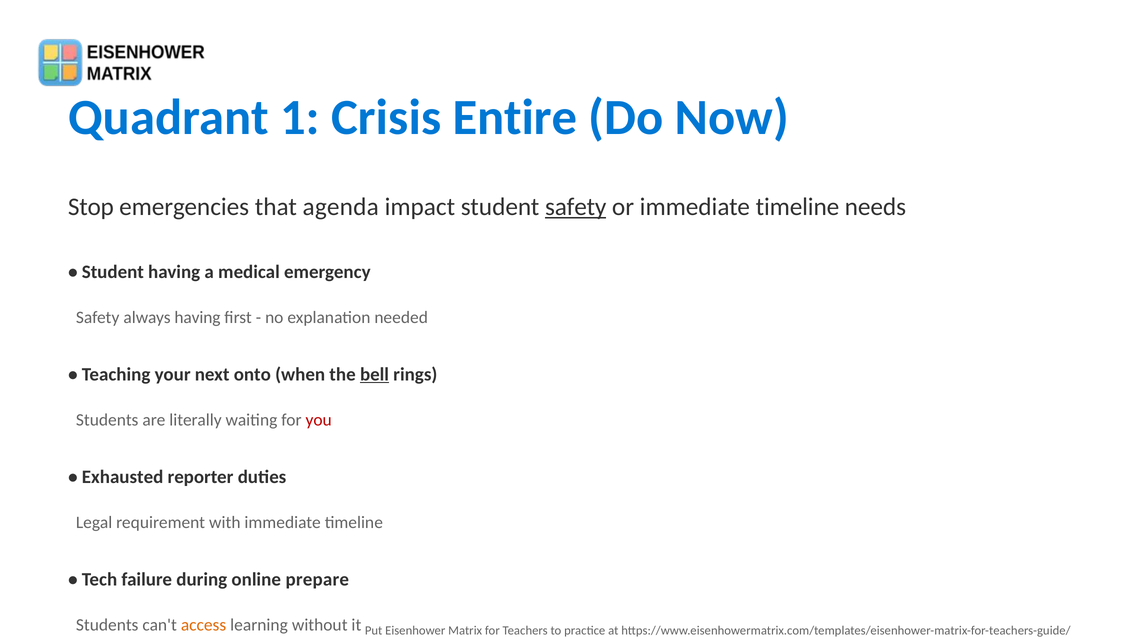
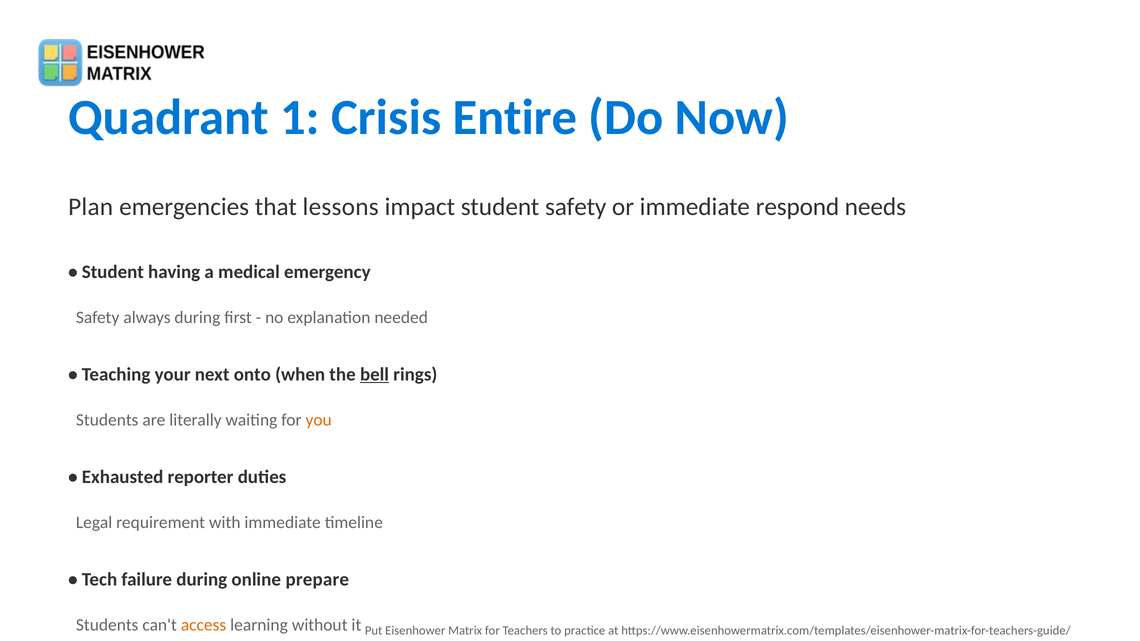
Stop: Stop -> Plan (91, 207)
agenda: agenda -> lessons (341, 207)
safety underline: present -> none (576, 207)
or immediate timeline: timeline -> respond (798, 207)
always having: having -> during (197, 317)
you colour: red -> orange (319, 420)
